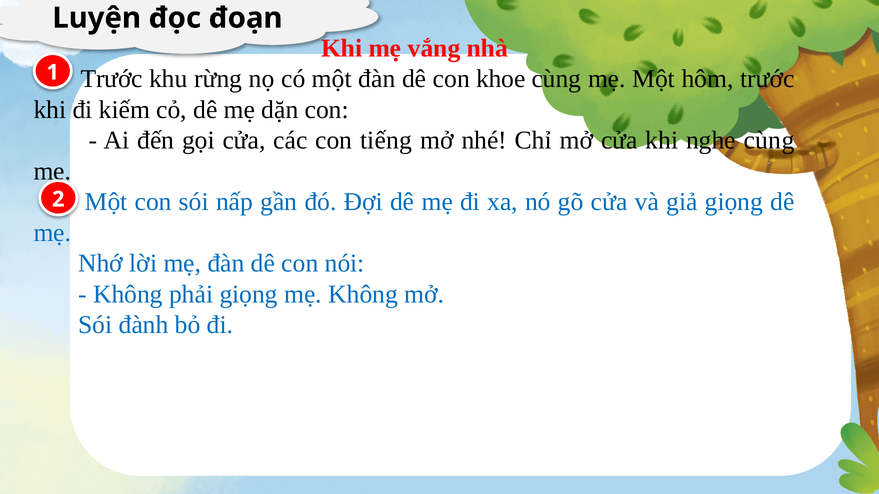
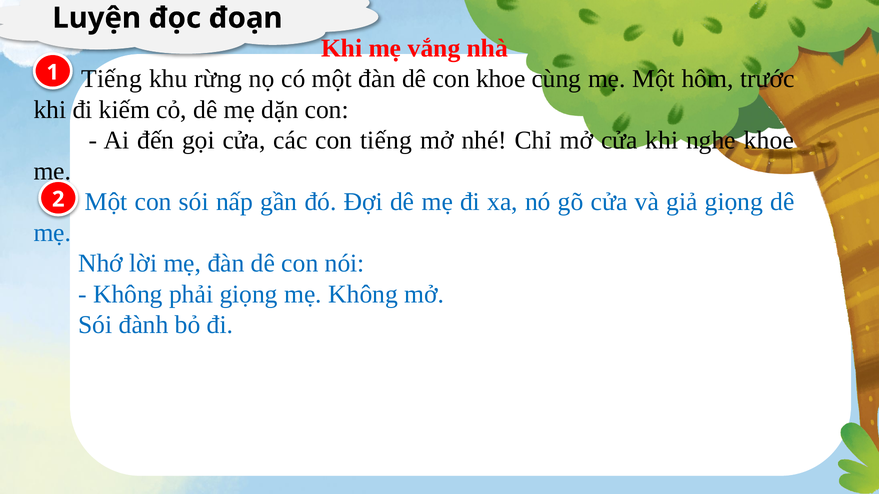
Trước: Trước -> Tiếng (111, 79)
nghe cùng: cùng -> khoe (769, 141)
